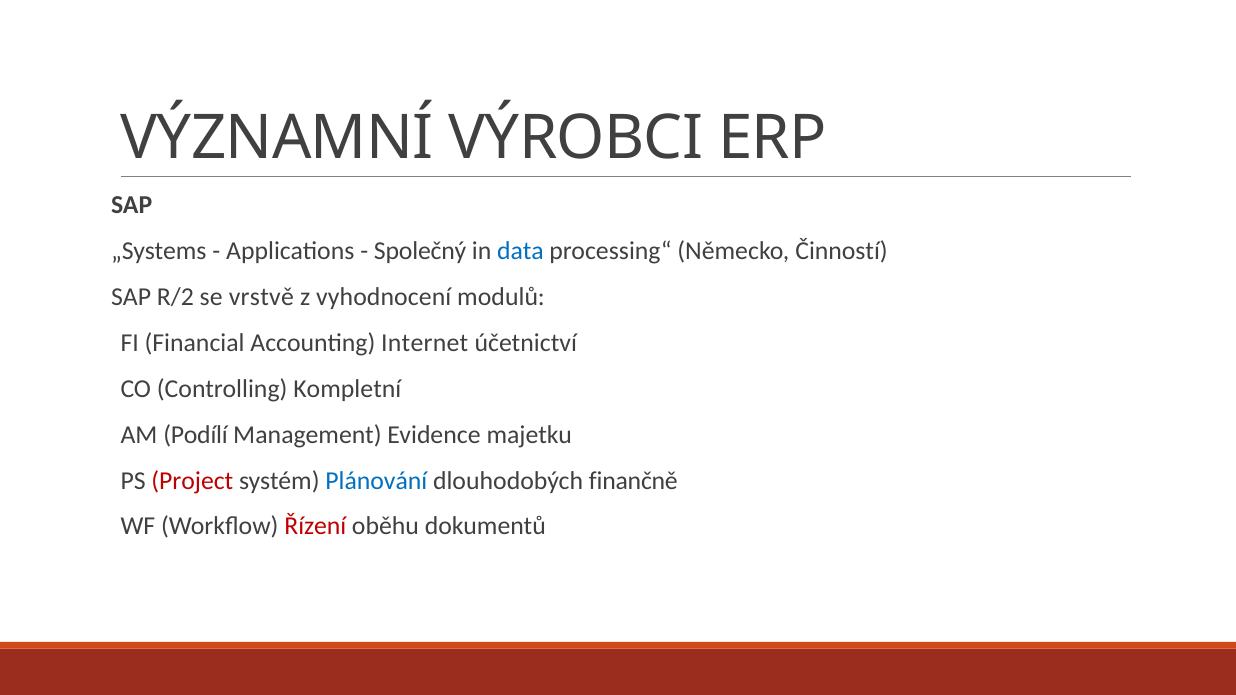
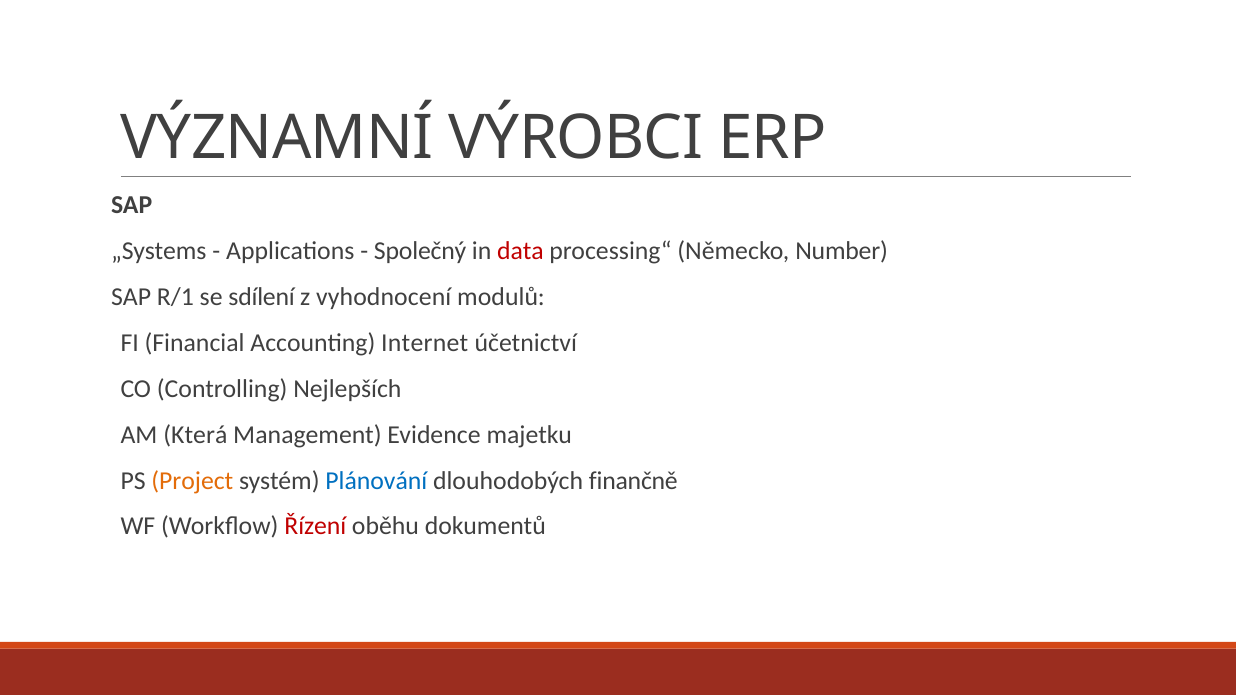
data colour: blue -> red (520, 251)
Činností: Činností -> Number (842, 251)
R/2: R/2 -> R/1 (175, 297)
vrstvě: vrstvě -> sdílení (262, 297)
Kompletní: Kompletní -> Nejlepších (347, 389)
Podílí: Podílí -> Která (195, 435)
Project colour: red -> orange (192, 481)
